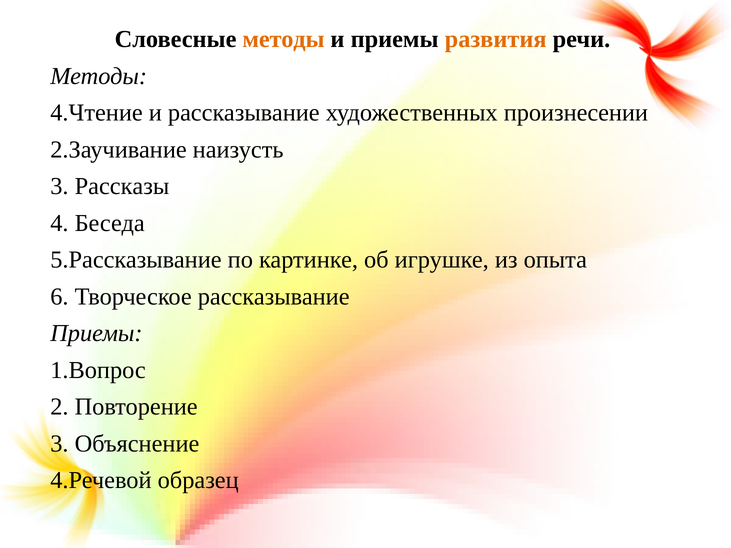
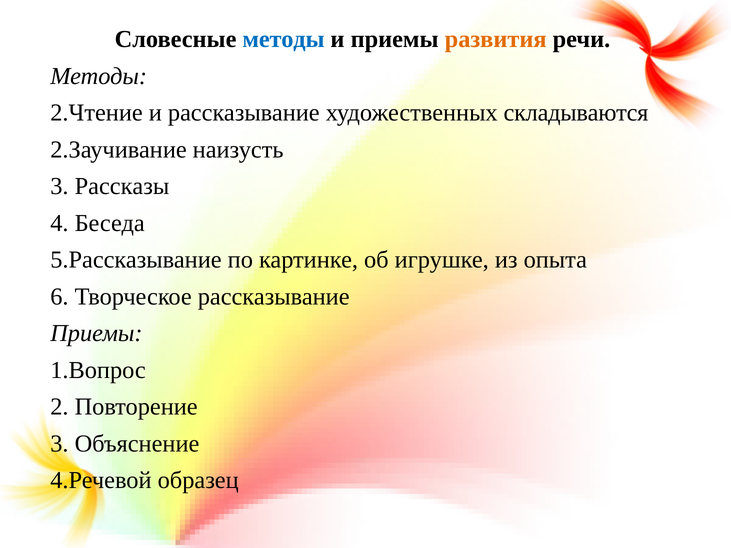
методы colour: orange -> blue (284, 39)
4.Чтение: 4.Чтение -> 2.Чтение (97, 113)
произнесении: произнесении -> складываются (576, 113)
